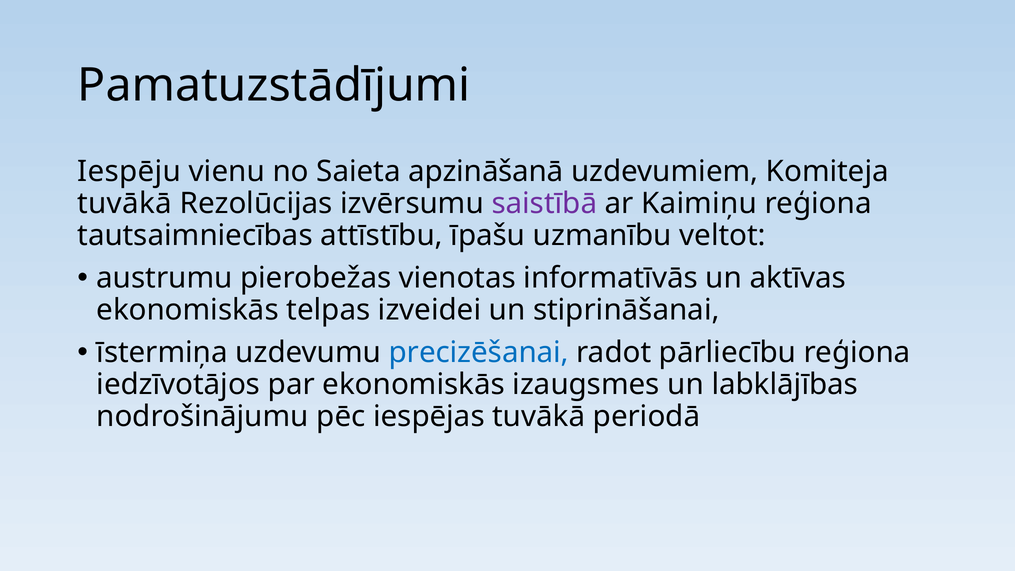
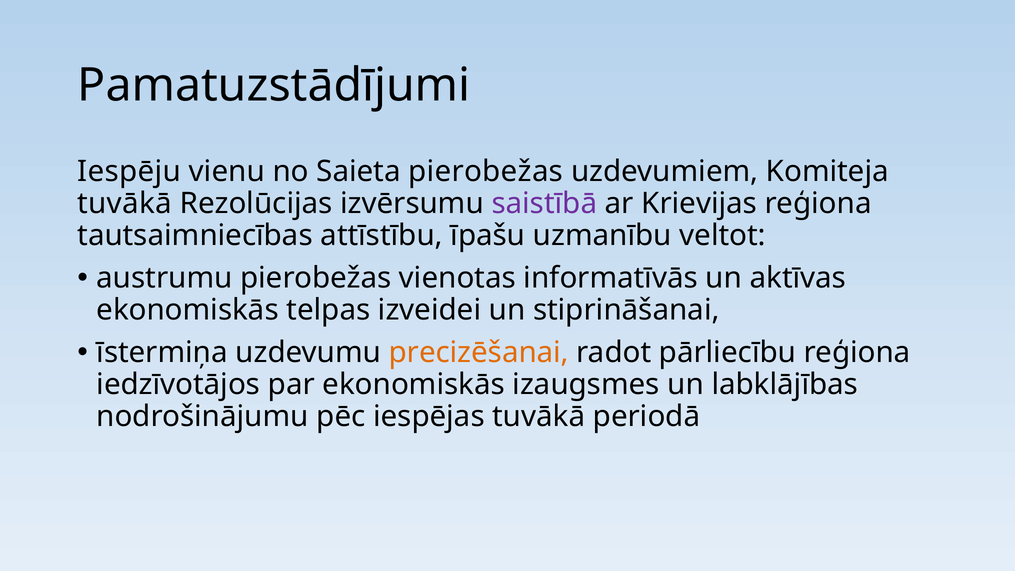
Saieta apzināšanā: apzināšanā -> pierobežas (486, 172)
Kaimiņu: Kaimiņu -> Krievijas (699, 204)
precizēšanai colour: blue -> orange (479, 353)
